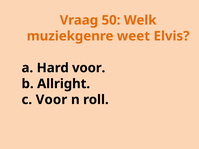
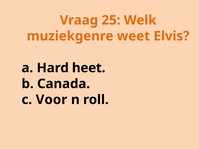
50: 50 -> 25 (111, 20)
Hard voor: voor -> heet (89, 68)
Allright: Allright -> Canada (64, 84)
